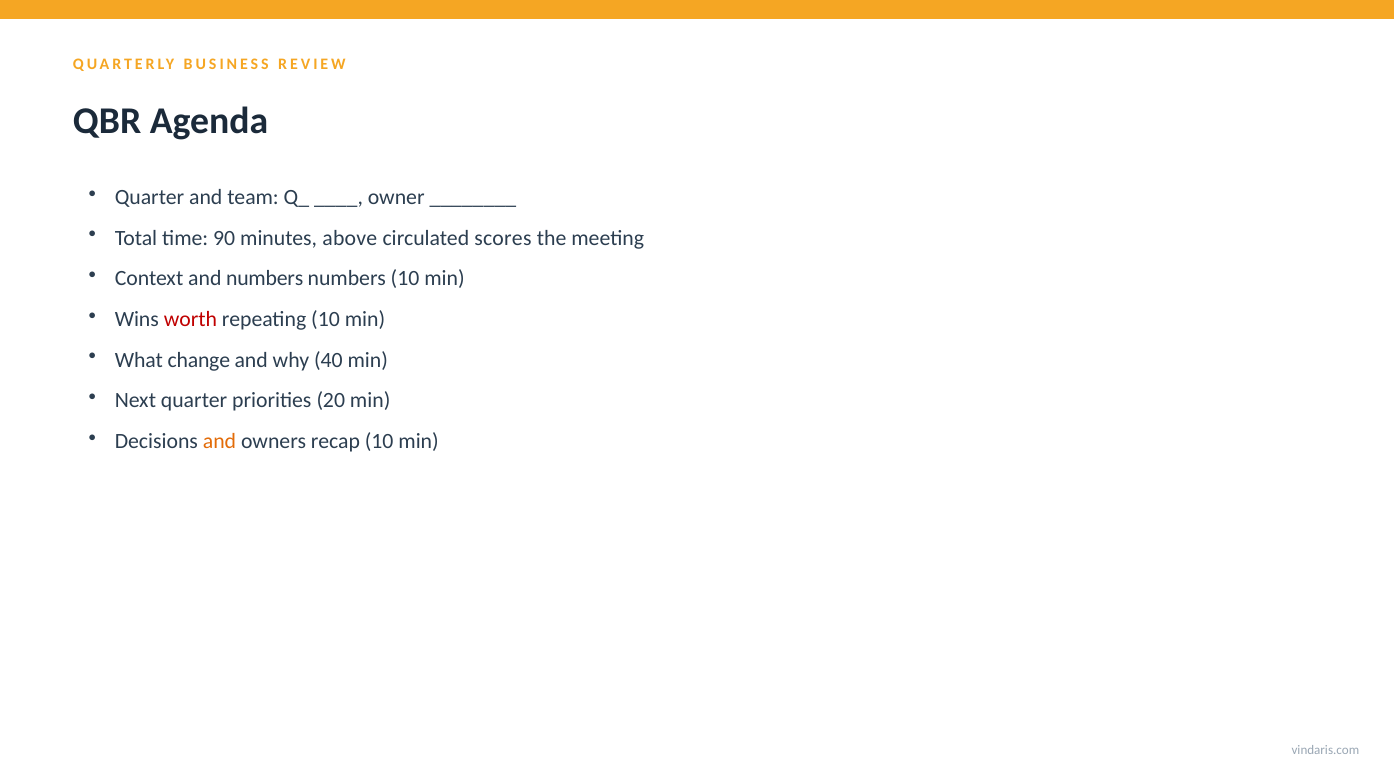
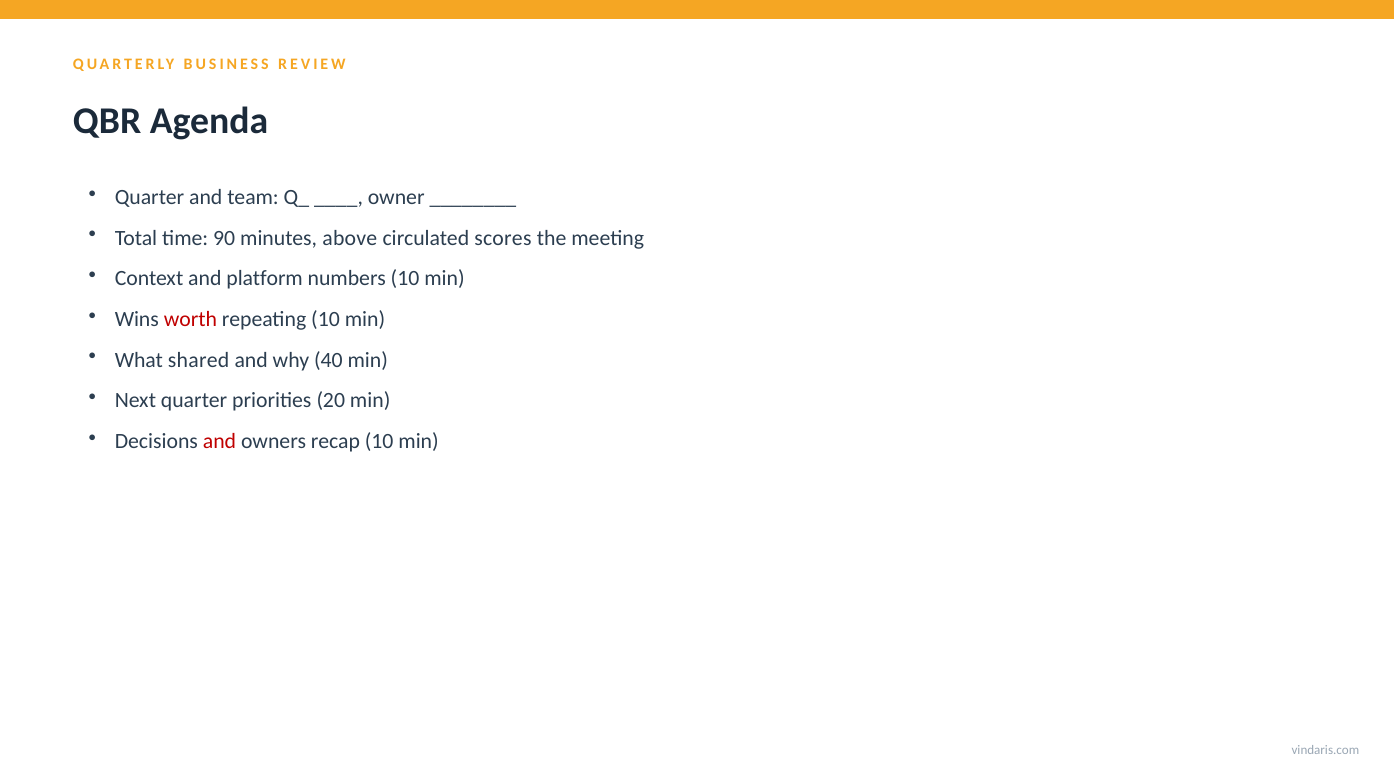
and numbers: numbers -> platform (265, 279)
change: change -> shared (199, 360)
and colour: orange -> red (220, 441)
